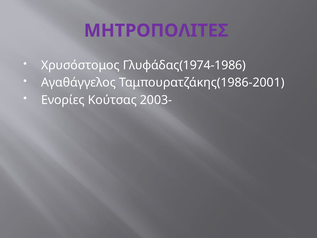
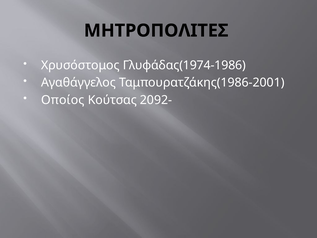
ΜΗΤΡΟΠΟΛΙΤΕΣ colour: purple -> black (156, 31)
Ενορίες: Ενορίες -> Οποίος (63, 100)
2003-: 2003- -> 2092- (156, 100)
